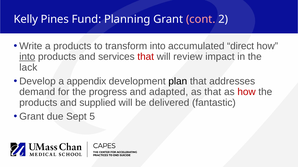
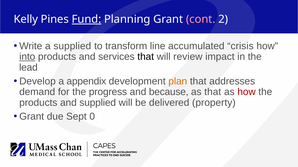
Fund underline: none -> present (86, 19)
a products: products -> supplied (72, 46)
transform into: into -> line (158, 46)
direct: direct -> crisis (240, 46)
that colour: red -> black (146, 57)
lack: lack -> lead (28, 68)
plan colour: black -> orange (178, 81)
adapted: adapted -> because (169, 92)
fantastic: fantastic -> property (214, 103)
5: 5 -> 0 (92, 117)
